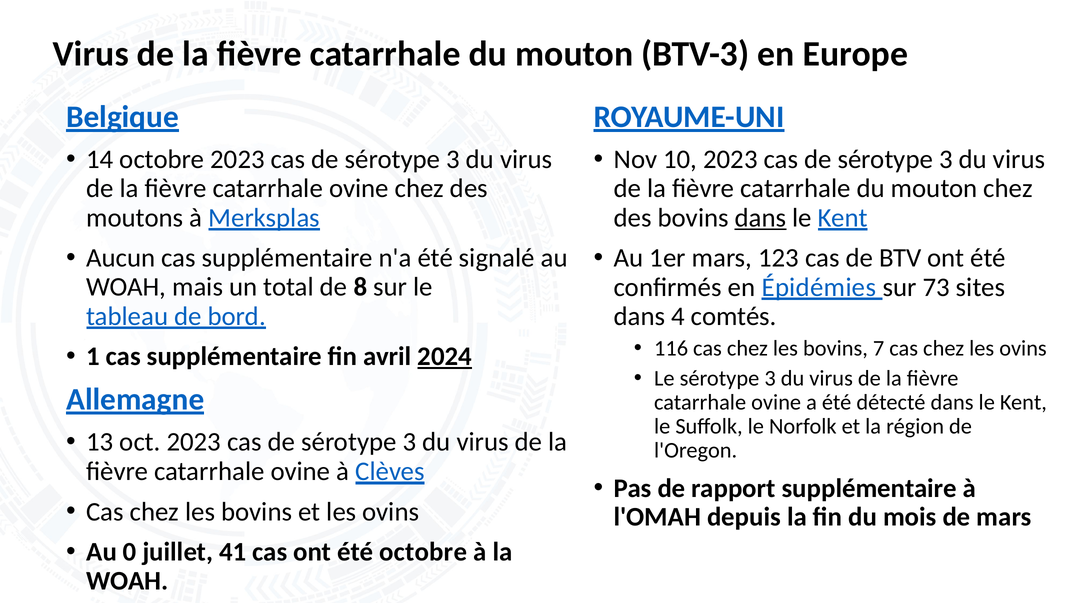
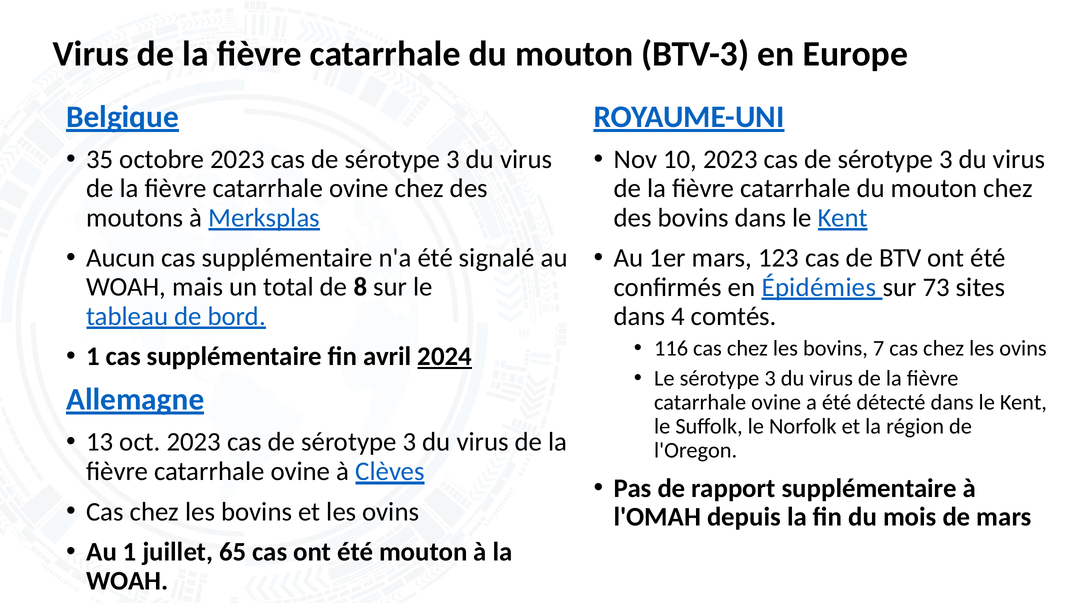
14: 14 -> 35 (100, 160)
dans underline: present -> none (761, 218)
Au 0: 0 -> 1 (130, 552)
41: 41 -> 65 (233, 552)
été octobre: octobre -> mouton (423, 552)
